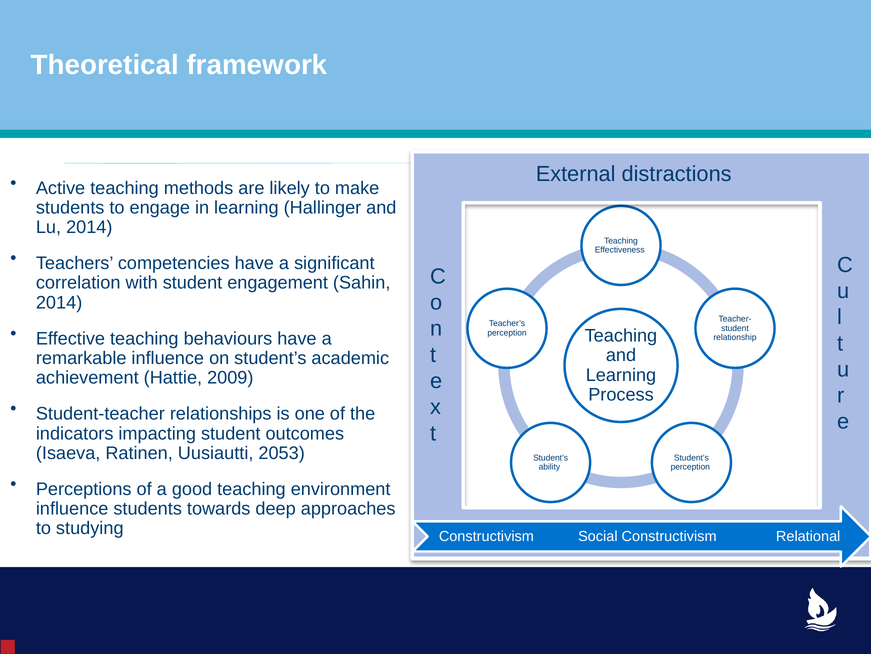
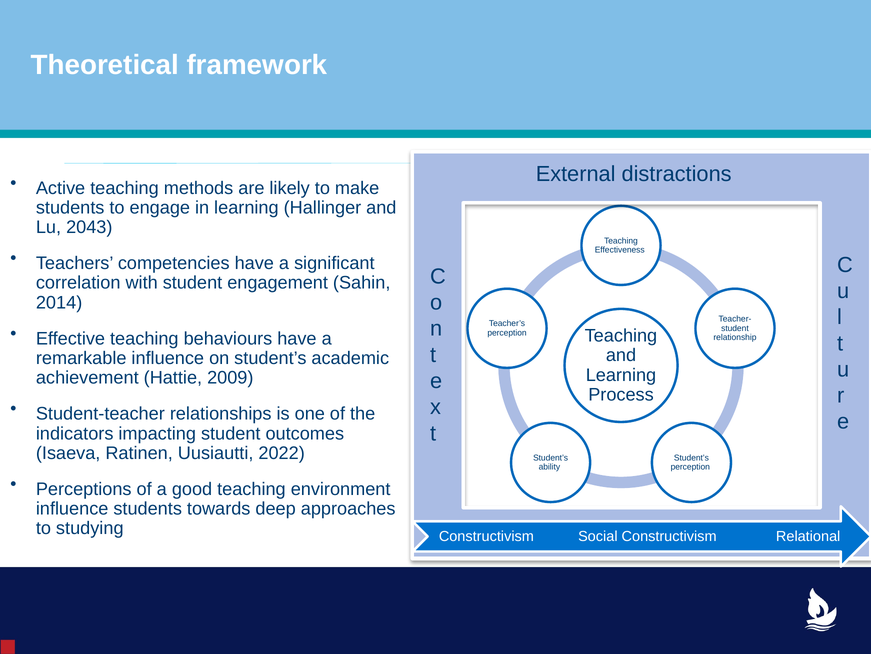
Lu 2014: 2014 -> 2043 (89, 227)
2053: 2053 -> 2022 (282, 453)
